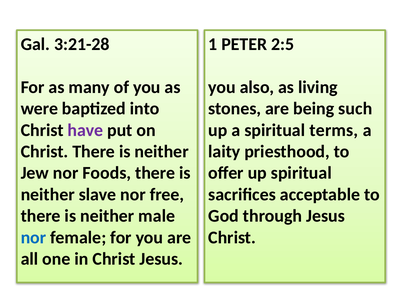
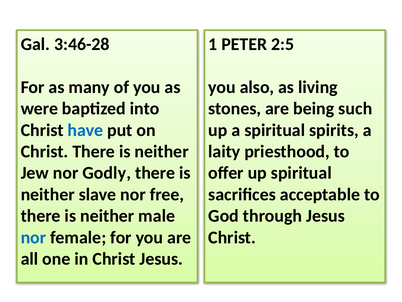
3:21-28: 3:21-28 -> 3:46-28 (82, 44)
have colour: purple -> blue (85, 130)
terms: terms -> spirits (334, 130)
Foods: Foods -> Godly (107, 173)
